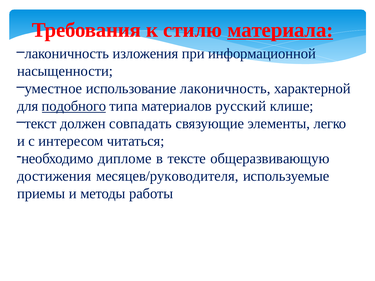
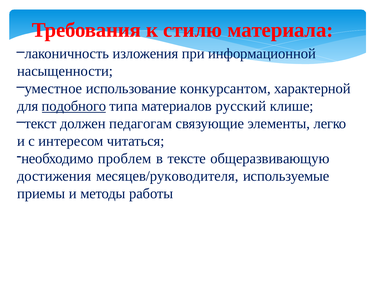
материала underline: present -> none (280, 30)
использование лаконичность: лаконичность -> конкурсантом (225, 89)
совпадать: совпадать -> педагогам (141, 124)
дипломе: дипломе -> проблем (125, 159)
